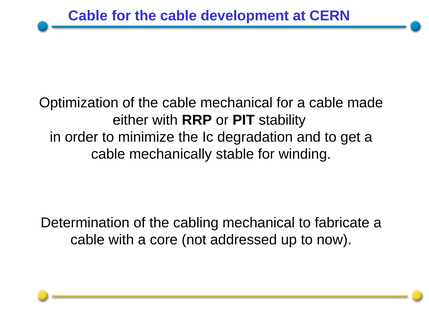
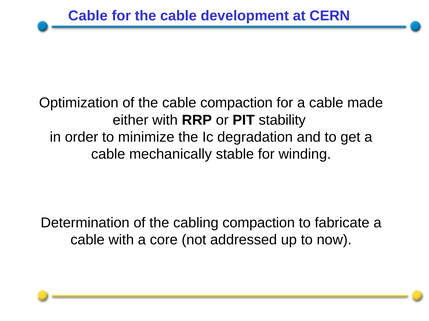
cable mechanical: mechanical -> compaction (236, 103)
cabling mechanical: mechanical -> compaction (259, 223)
